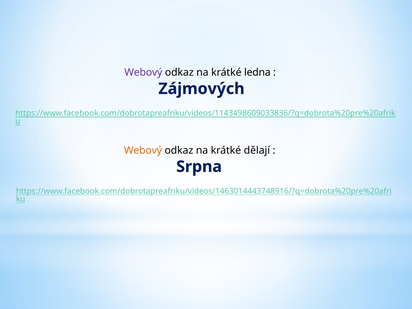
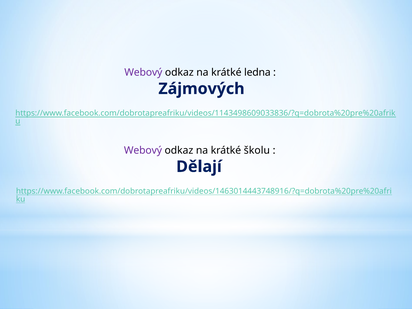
Webový colour: orange -> purple (143, 150)
dělají: dělají -> školu (257, 150)
Srpna: Srpna -> Dělají (199, 167)
